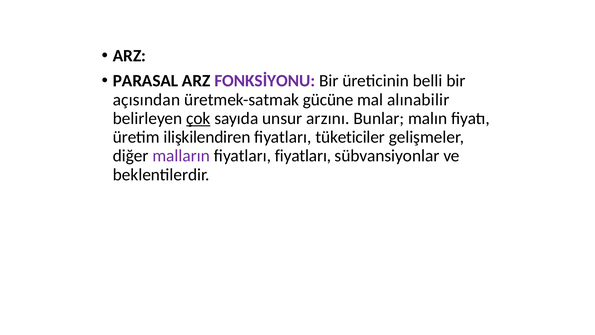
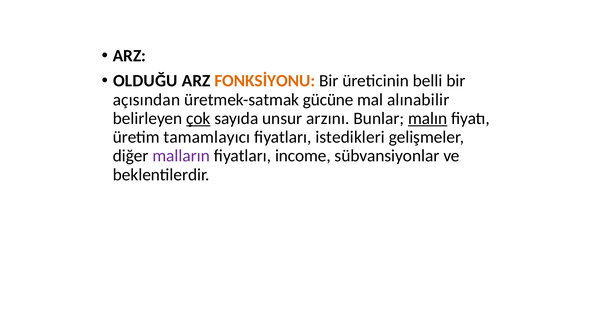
PARASAL: PARASAL -> OLDUĞU (145, 81)
FONKSİYONU colour: purple -> orange (265, 81)
malın underline: none -> present (428, 118)
ilişkilendiren: ilişkilendiren -> tamamlayıcı (207, 137)
tüketiciler: tüketiciler -> istedikleri (350, 137)
fiyatları fiyatları: fiyatları -> income (303, 156)
